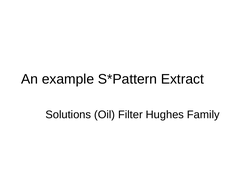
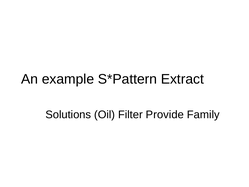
Hughes: Hughes -> Provide (165, 114)
